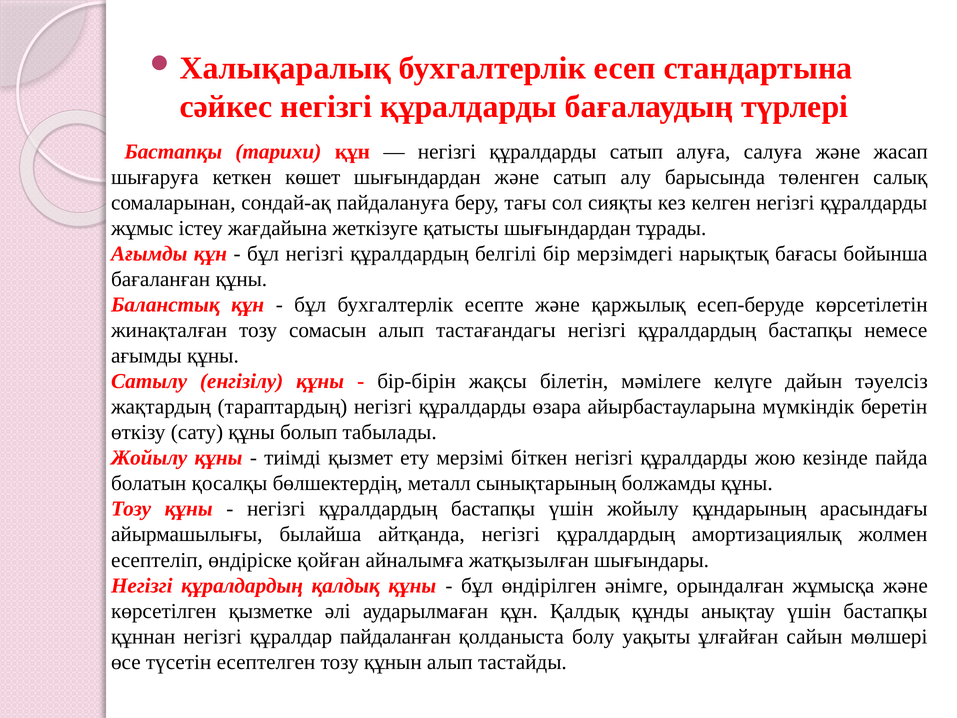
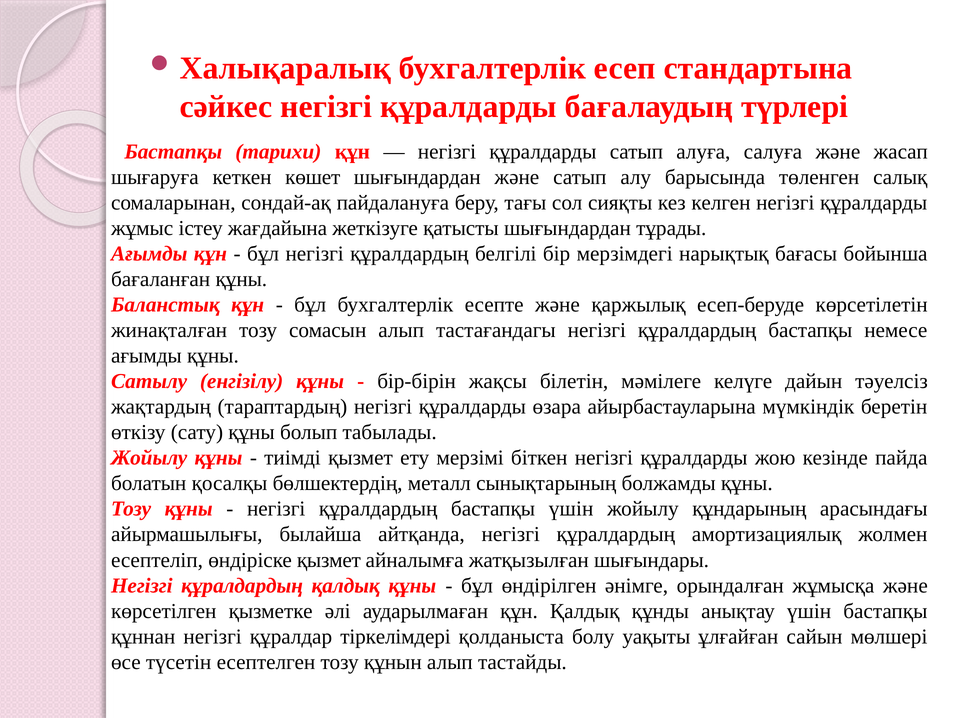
өндіріске қойған: қойған -> қызмет (329, 560)
пайдаланған: пайдаланған -> тіркелімдері (396, 636)
